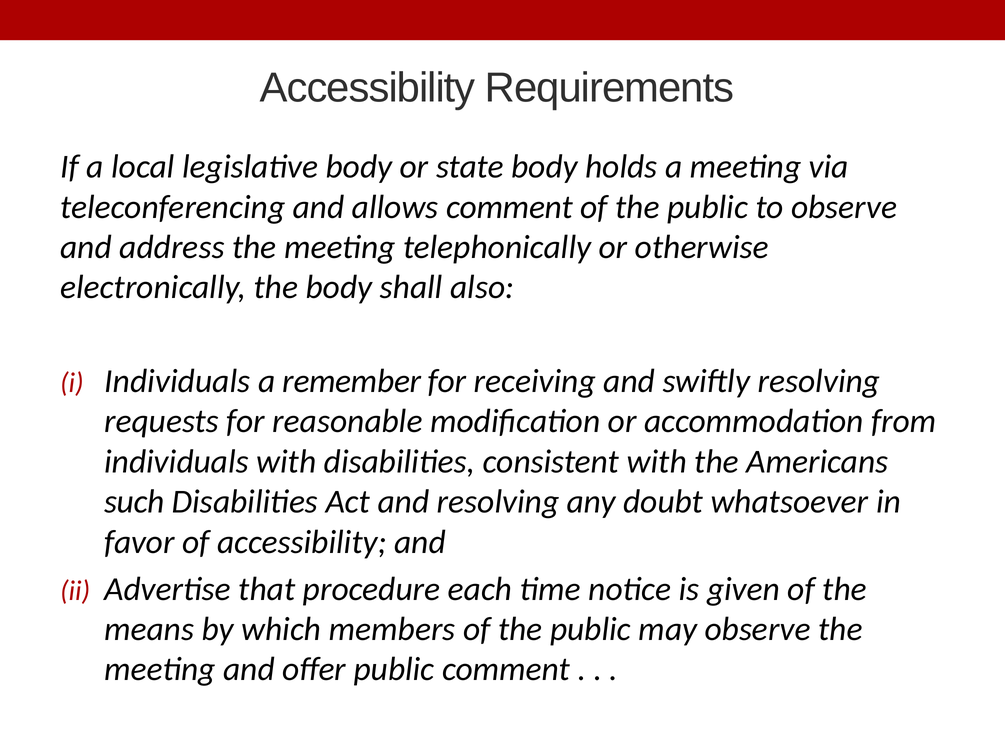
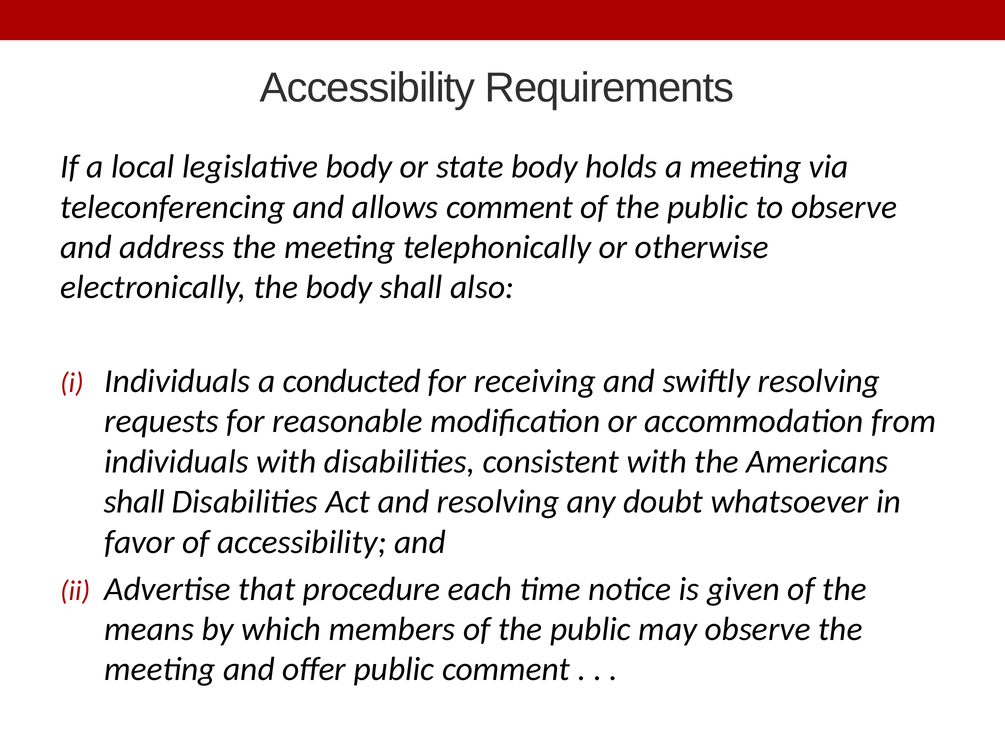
remember: remember -> conducted (352, 381)
such: such -> shall (134, 502)
